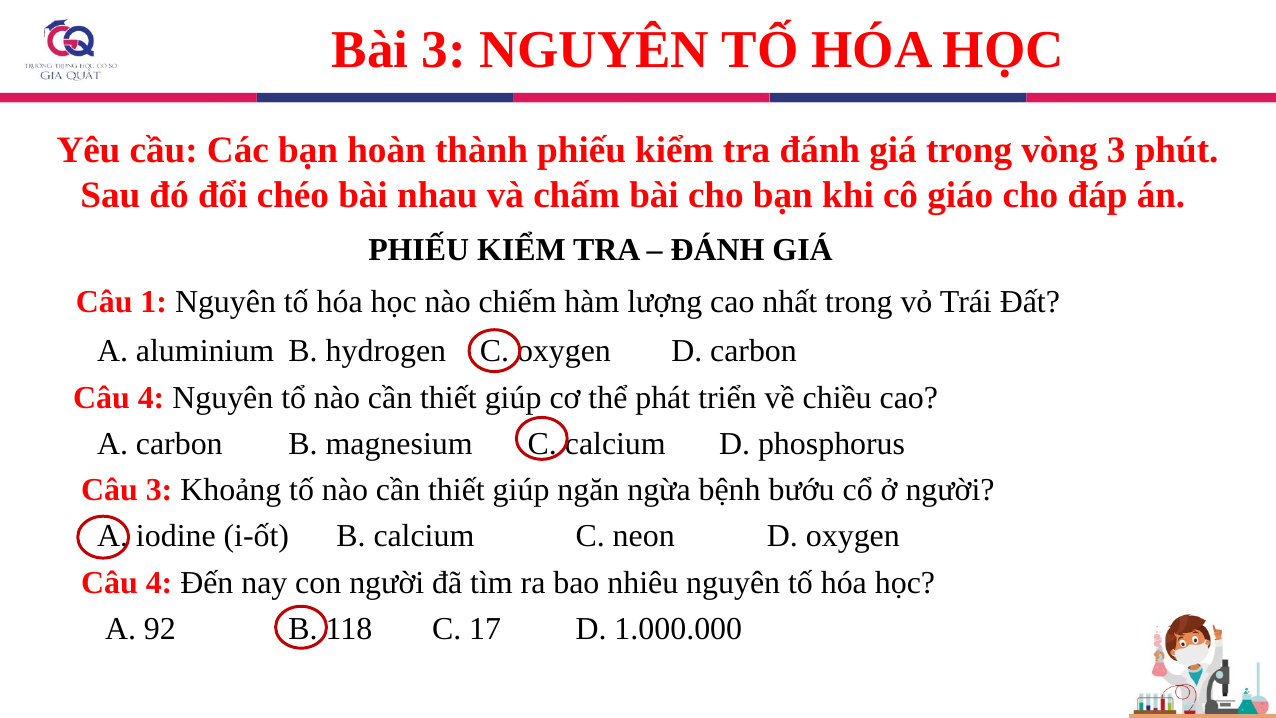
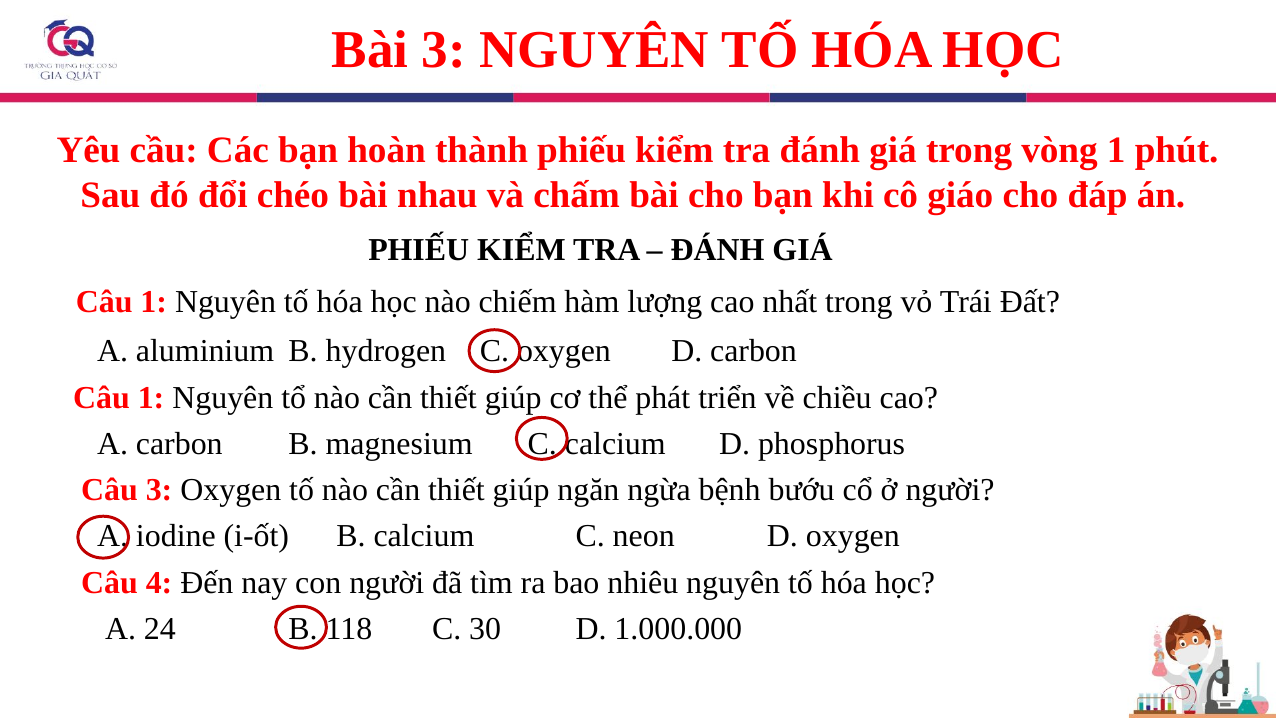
vòng 3: 3 -> 1 (1116, 150)
4: 4 -> 1 (151, 397)
3 Khoảng: Khoảng -> Oxygen (231, 490)
92: 92 -> 24 (160, 629)
17: 17 -> 30 (485, 629)
